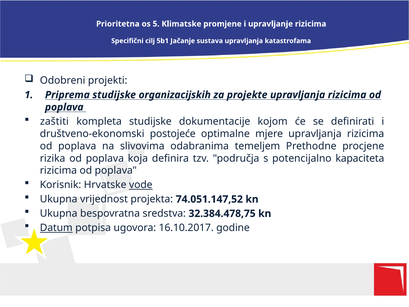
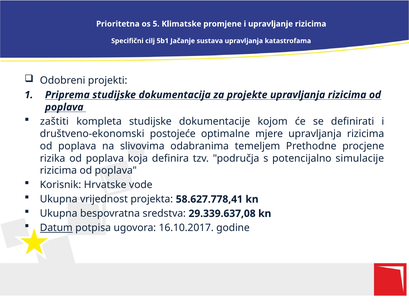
organizacijskih: organizacijskih -> dokumentacija (175, 95)
kapaciteta: kapaciteta -> simulacije (360, 158)
vode underline: present -> none (141, 185)
74.051.147,52: 74.051.147,52 -> 58.627.778,41 (209, 199)
32.384.478,75: 32.384.478,75 -> 29.339.637,08 (222, 213)
